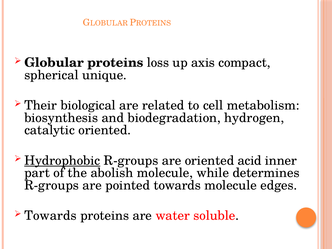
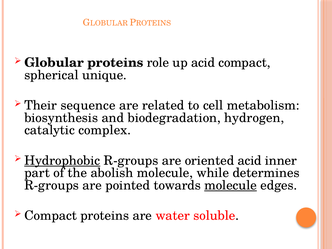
loss: loss -> role (158, 63)
up axis: axis -> acid (203, 63)
biological: biological -> sequence (88, 105)
catalytic oriented: oriented -> complex (105, 130)
molecule underline: none -> present (231, 185)
Towards: Towards -> Compact (51, 216)
